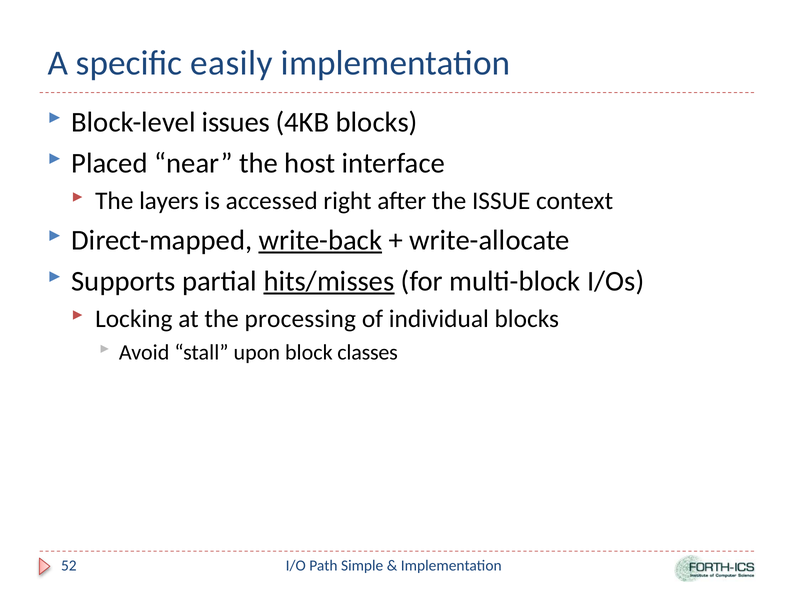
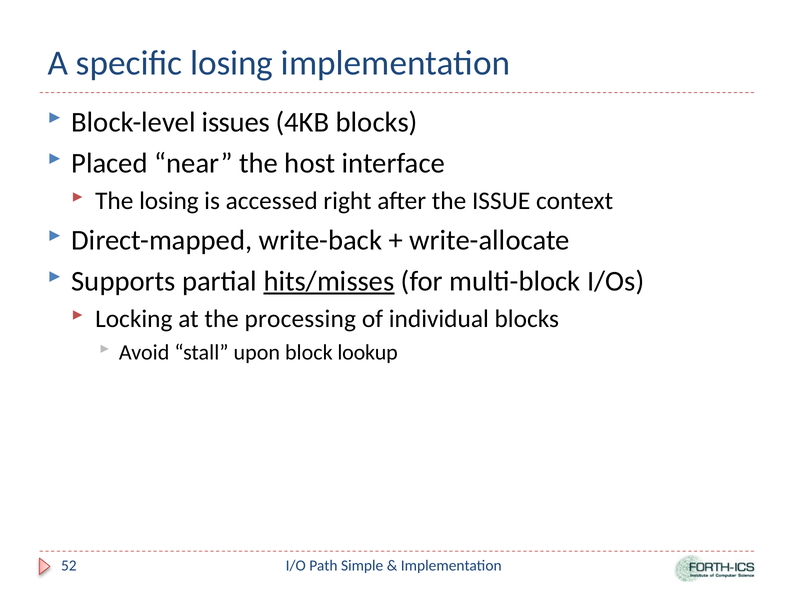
specific easily: easily -> losing (232, 63)
The layers: layers -> losing (169, 201)
write-back underline: present -> none (320, 240)
classes: classes -> lookup (368, 353)
